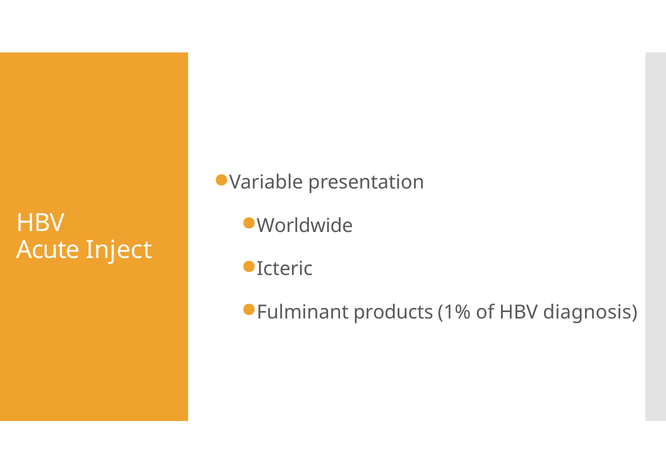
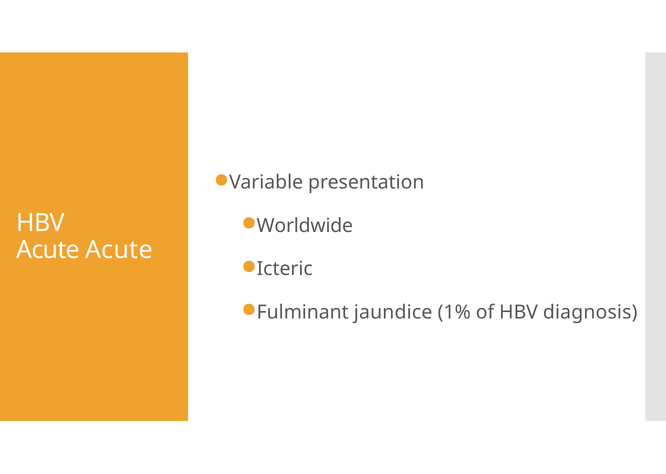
Acute Inject: Inject -> Acute (119, 250)
products: products -> jaundice (393, 312)
